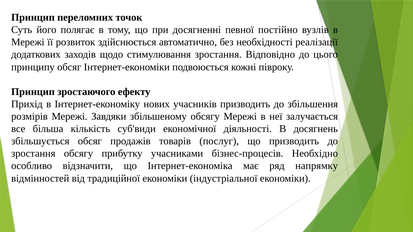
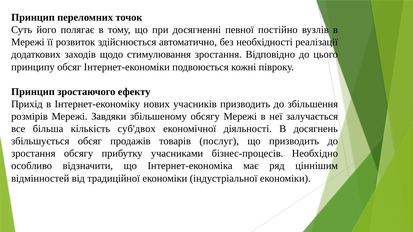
суб'види: суб'види -> суб'двох (137, 129)
напрямку: напрямку -> ціннішим (317, 166)
